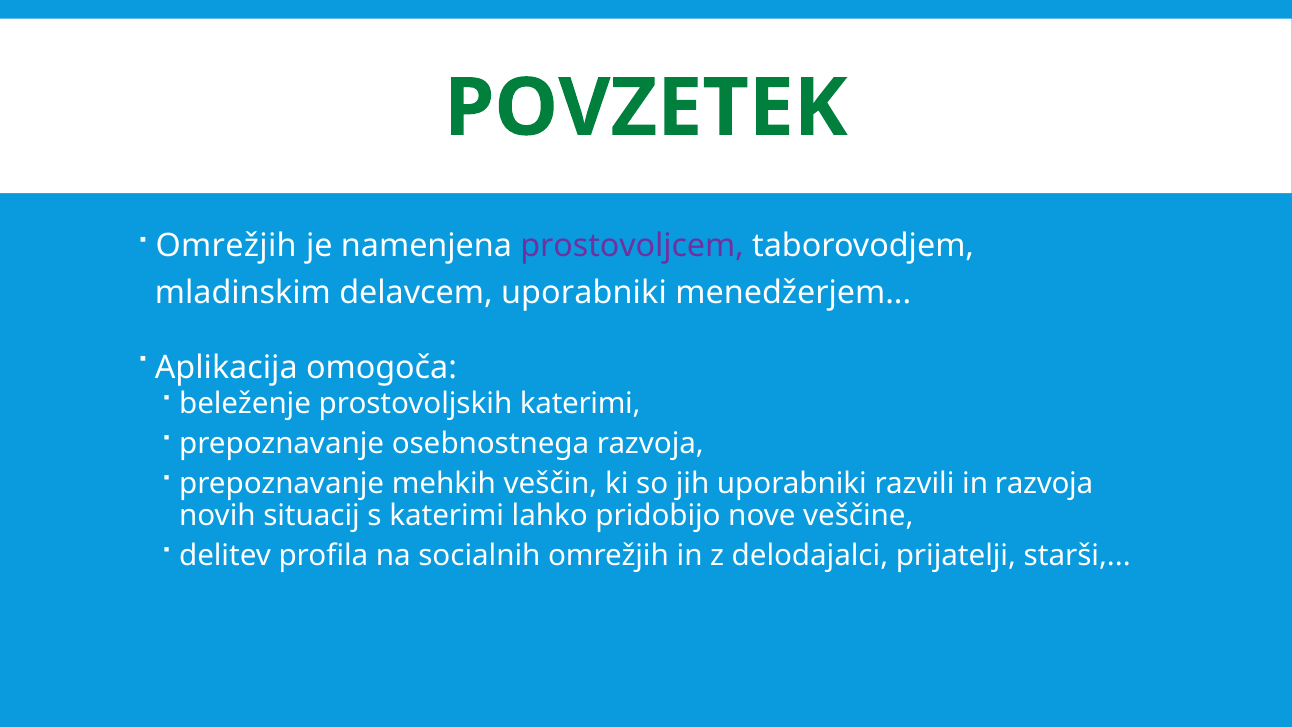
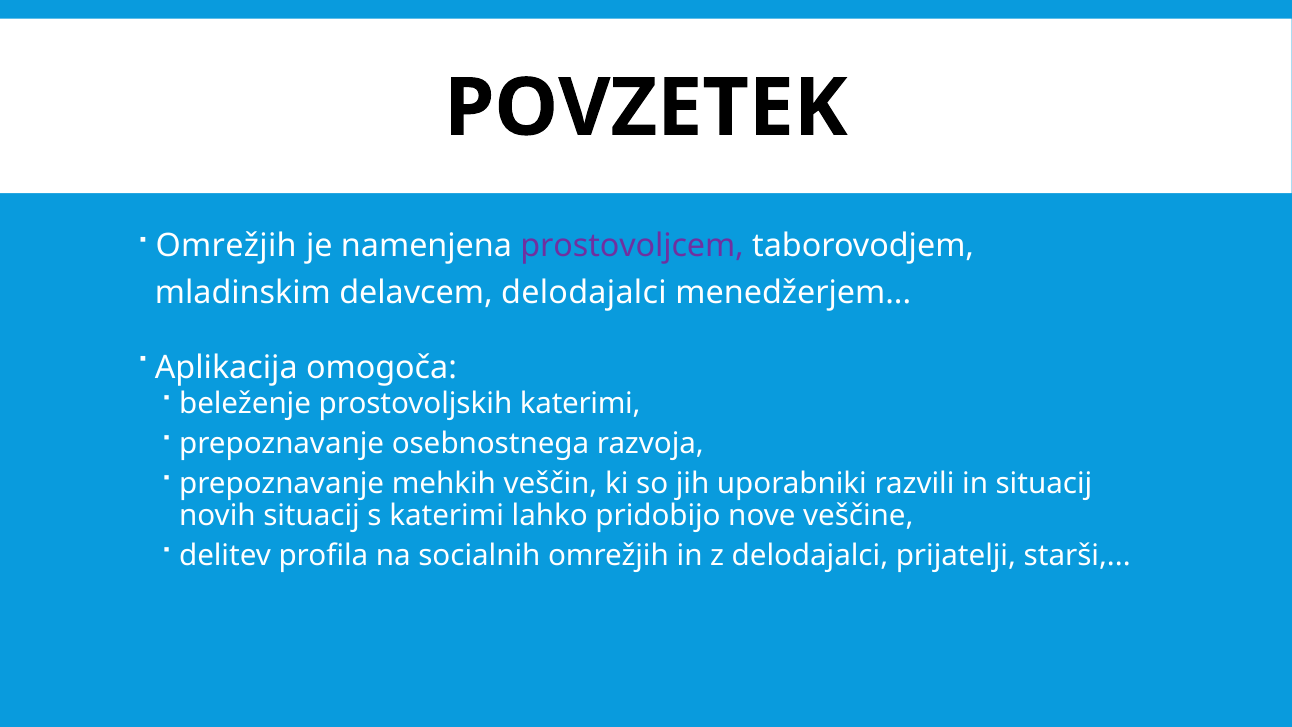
POVZETEK colour: green -> black (646, 108)
delavcem uporabniki: uporabniki -> delodajalci (584, 292)
in razvoja: razvoja -> situacij (1044, 483)
